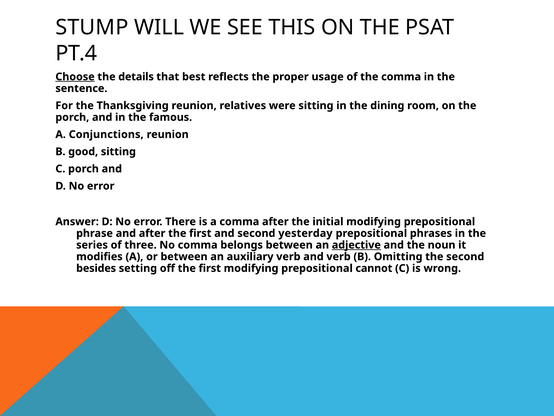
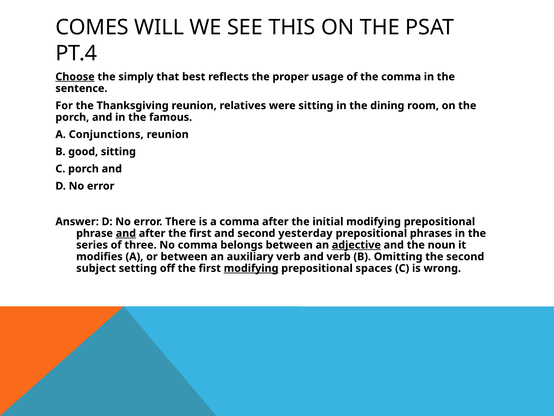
STUMP: STUMP -> COMES (92, 27)
details: details -> simply (136, 77)
and underline: none -> present (126, 233)
besides: besides -> subject (96, 268)
modifying underline: none -> present (251, 268)
cannot: cannot -> spaces (374, 268)
